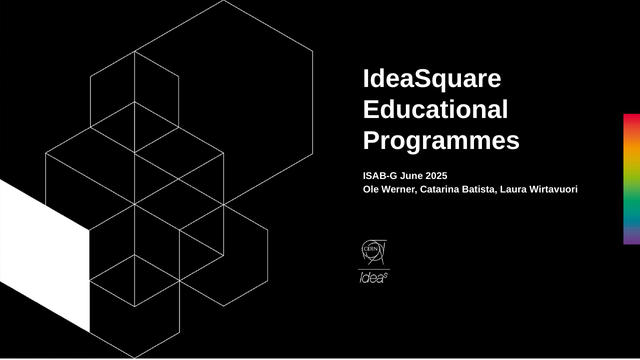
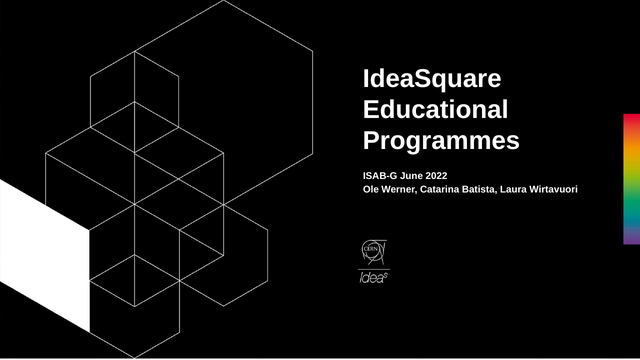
2025: 2025 -> 2022 (437, 176)
